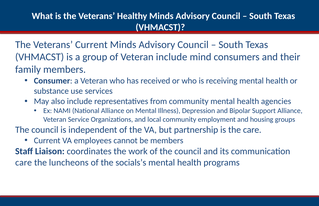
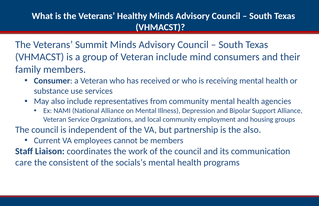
Veterans Current: Current -> Summit (91, 45)
the care: care -> also (252, 130)
luncheons: luncheons -> consistent (69, 163)
